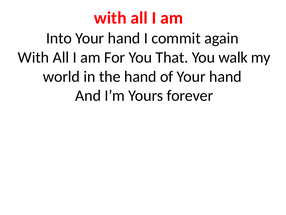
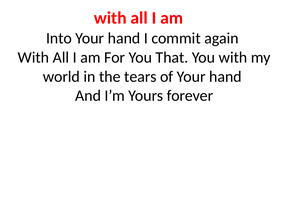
You walk: walk -> with (233, 57)
the hand: hand -> tears (140, 76)
